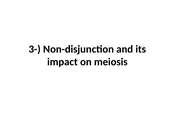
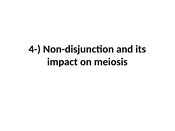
3-: 3- -> 4- (35, 49)
